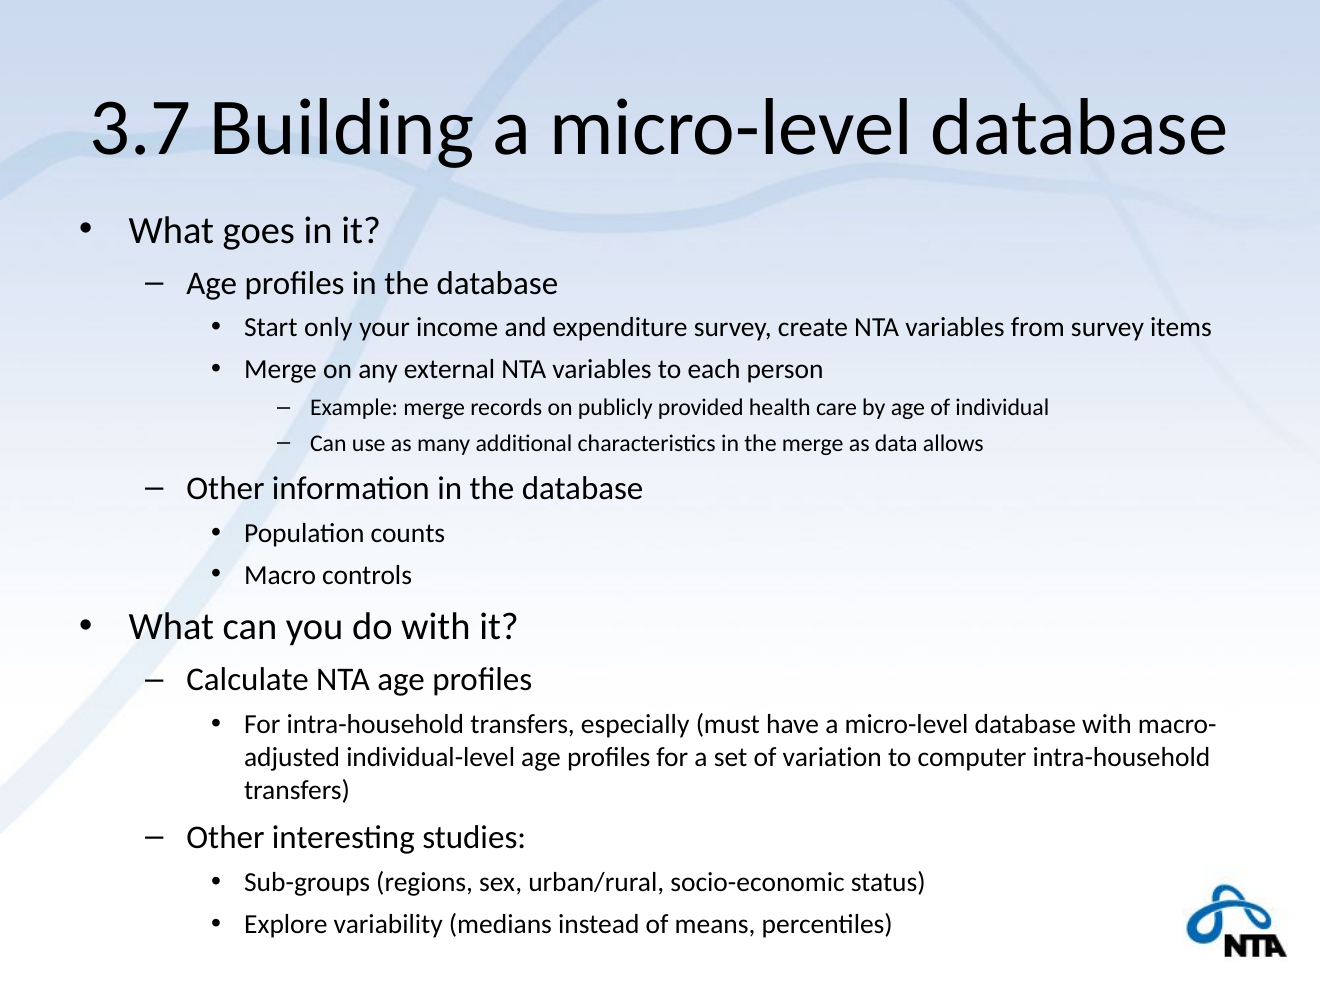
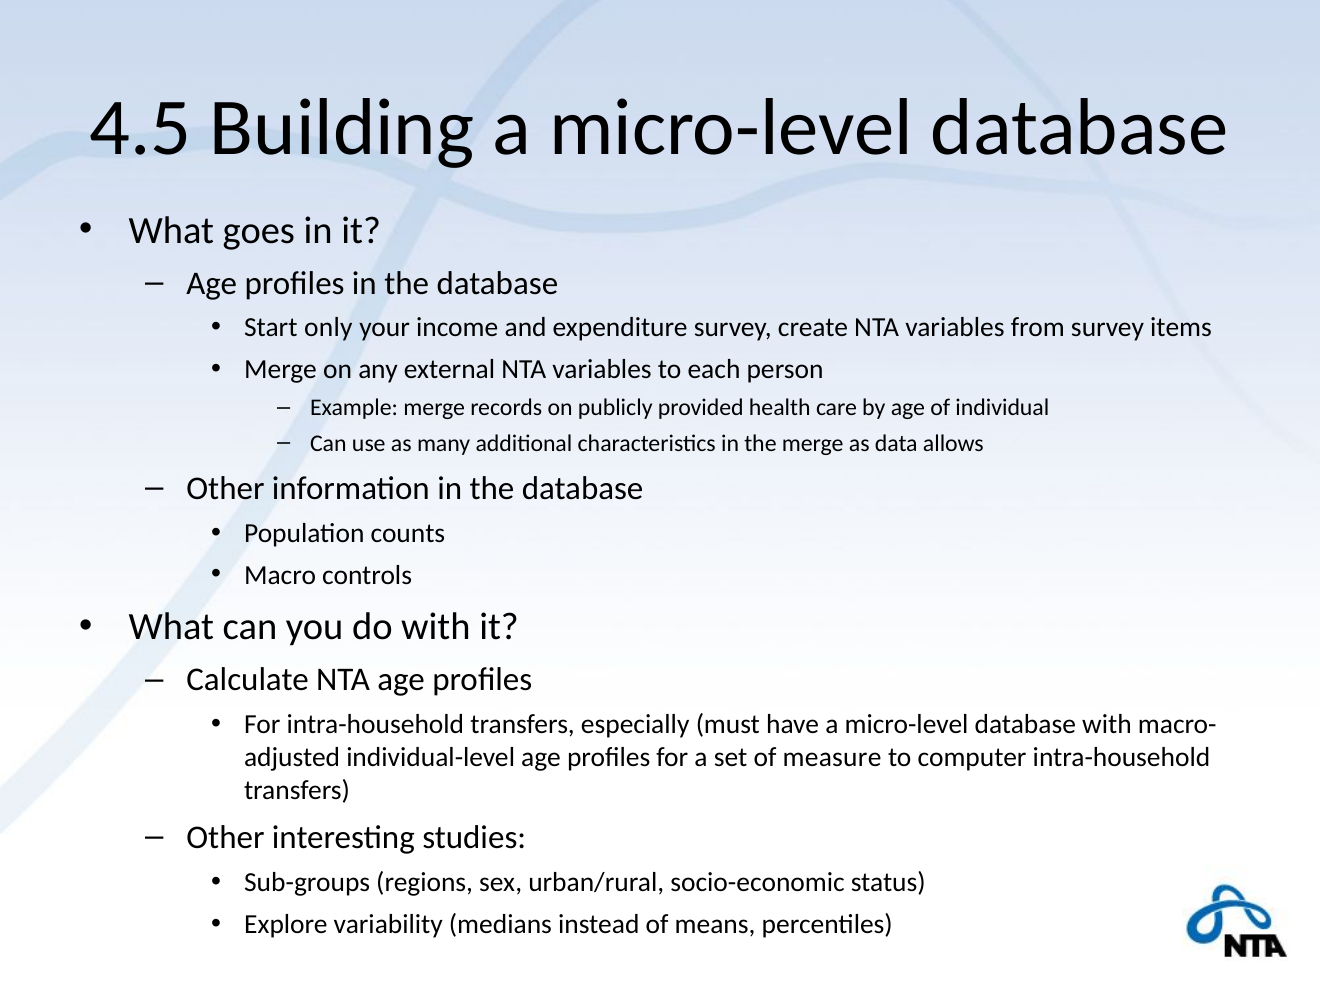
3.7: 3.7 -> 4.5 (141, 128)
variation: variation -> measure (832, 758)
